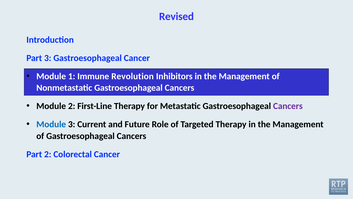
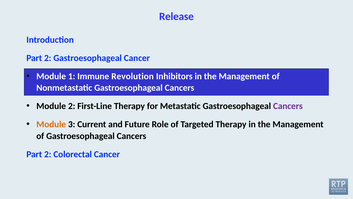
Revised: Revised -> Release (176, 16)
3: 3 -> 2 (48, 58)
Module colour: blue -> orange (51, 124)
